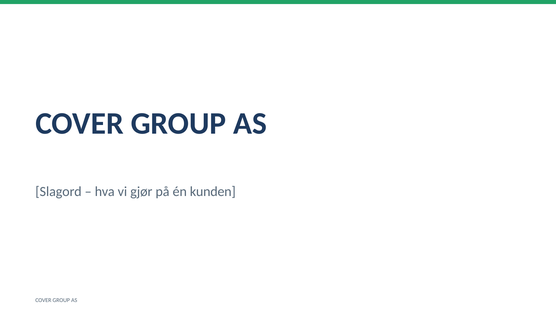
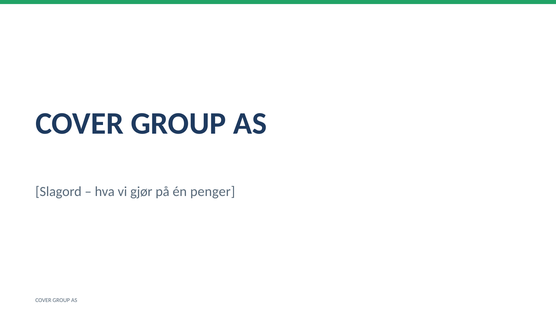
kunden: kunden -> penger (213, 191)
